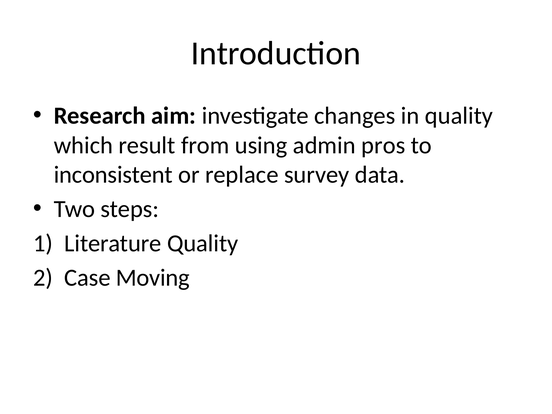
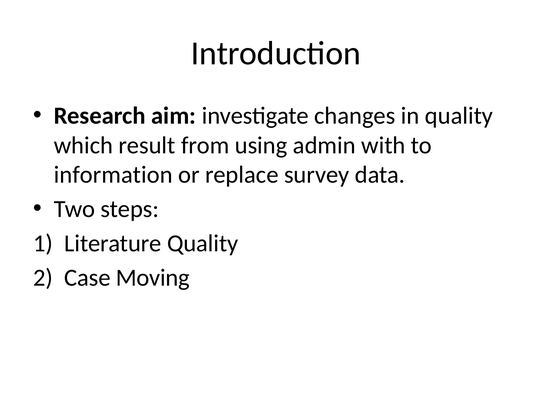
pros: pros -> with (383, 145)
inconsistent: inconsistent -> information (113, 175)
